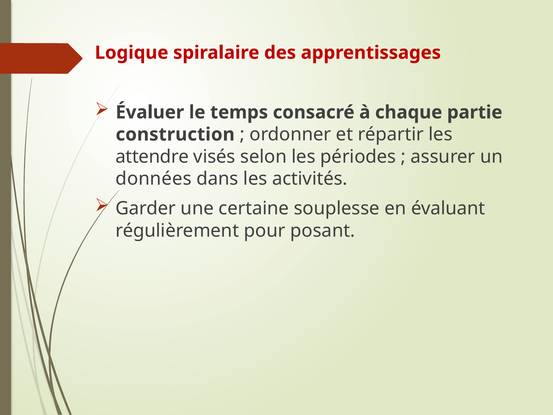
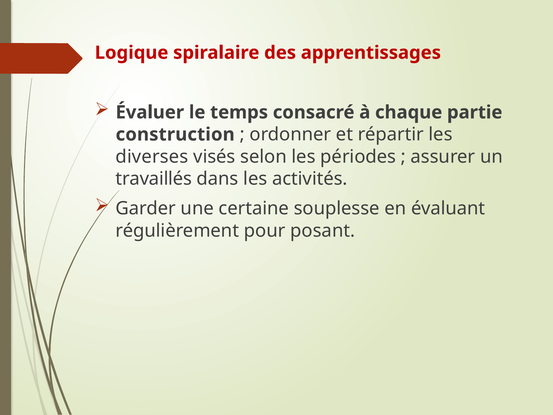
attendre: attendre -> diverses (152, 157)
données: données -> travaillés (154, 179)
